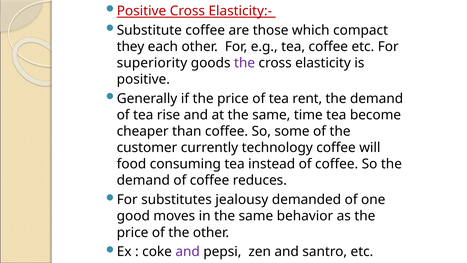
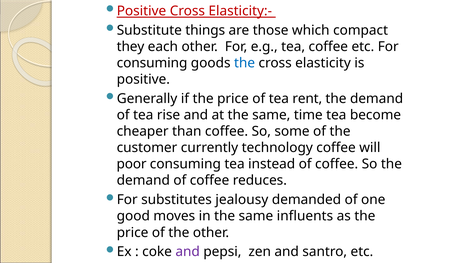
Substitute coffee: coffee -> things (205, 30)
superiority: superiority -> consuming (152, 63)
the colour: purple -> blue (245, 63)
food: food -> poor (132, 164)
behavior: behavior -> influents (305, 216)
